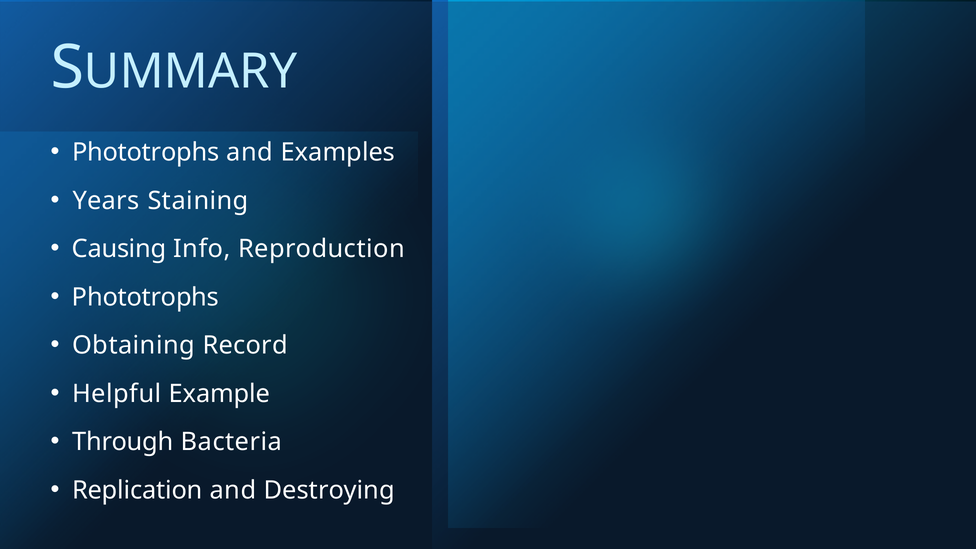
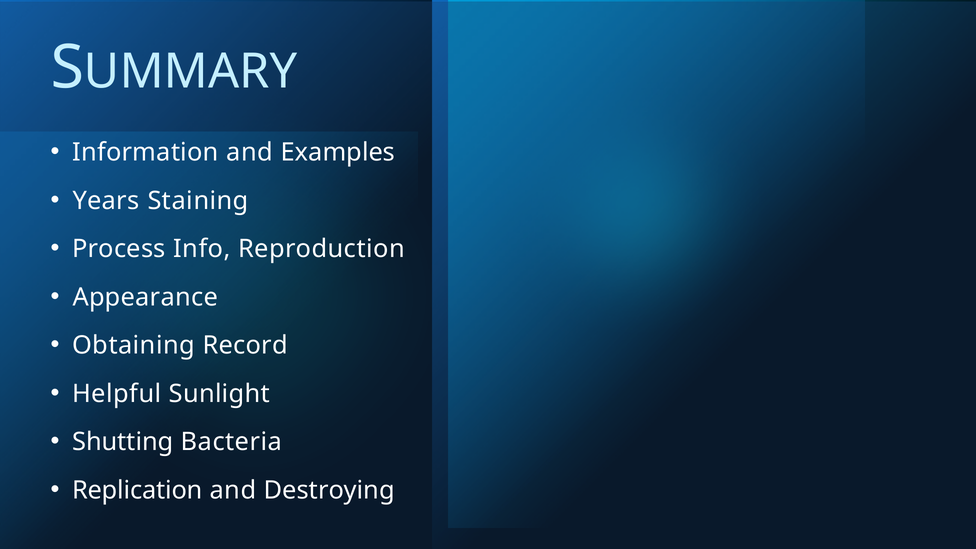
Phototrophs: Phototrophs -> Information (145, 152)
Causing: Causing -> Process (119, 249)
Phototrophs: Phototrophs -> Appearance (145, 297)
Example: Example -> Sunlight (219, 394)
Through: Through -> Shutting (123, 442)
